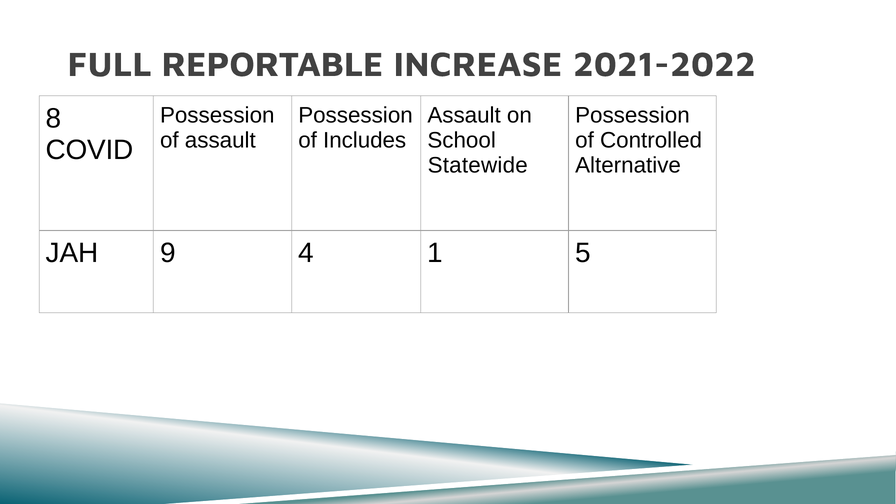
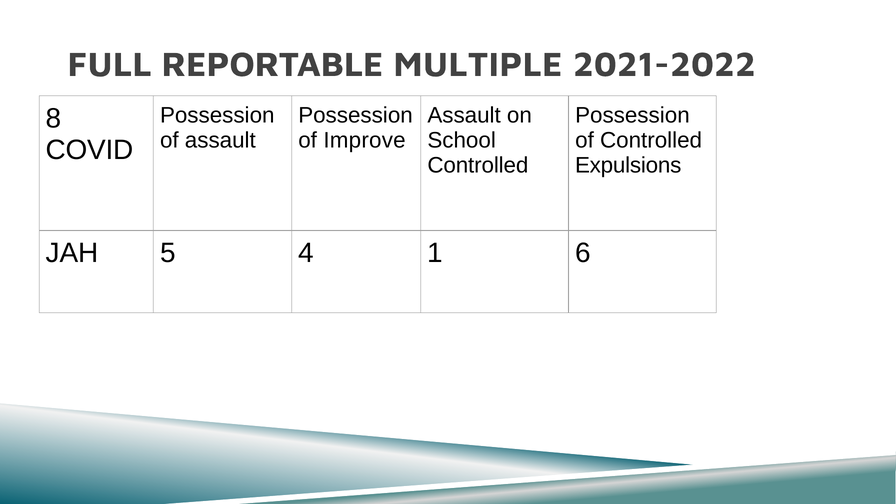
INCREASE: INCREASE -> MULTIPLE (478, 65)
Includes: Includes -> Improve (365, 140)
Statewide: Statewide -> Controlled (478, 165)
Alternative: Alternative -> Expulsions (628, 165)
9: 9 -> 5 (168, 253)
5: 5 -> 6 (583, 253)
